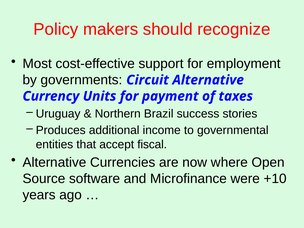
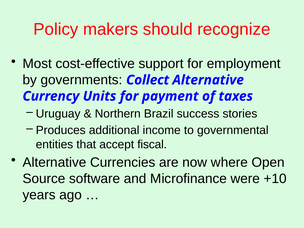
Circuit: Circuit -> Collect (148, 80)
